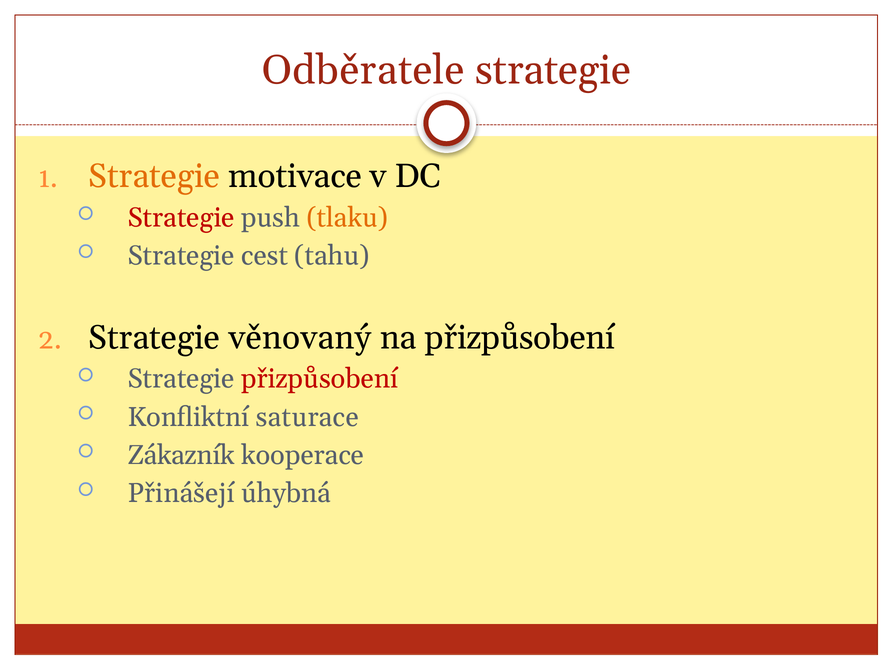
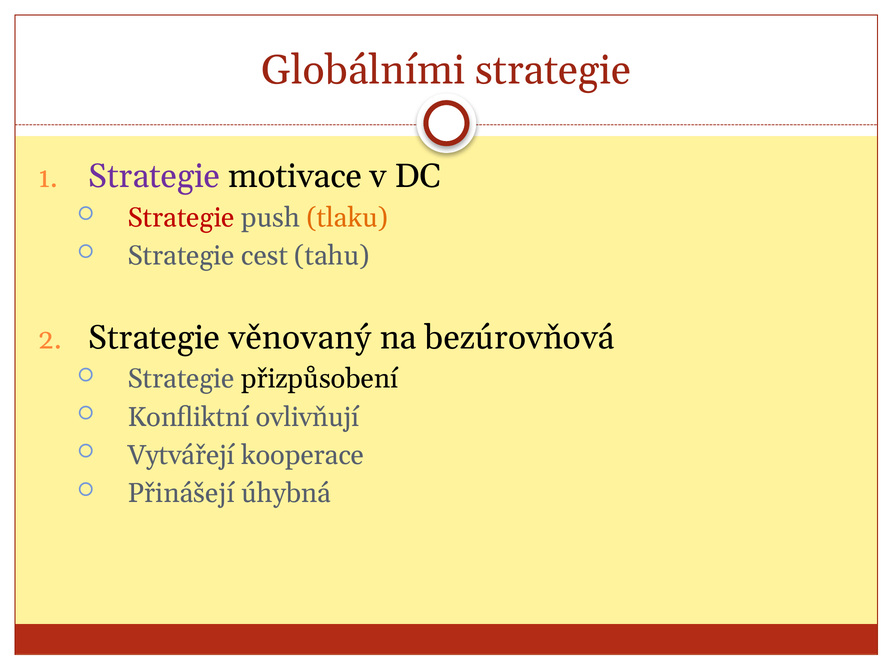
Odběratele: Odběratele -> Globálními (363, 70)
Strategie colour: orange -> purple (154, 176)
na přizpůsobení: přizpůsobení -> bezúrovňová (520, 337)
přizpůsobení colour: red -> black (320, 379)
saturace: saturace -> ovlivňují (308, 417)
Zákazník: Zákazník -> Vytvářejí (181, 455)
